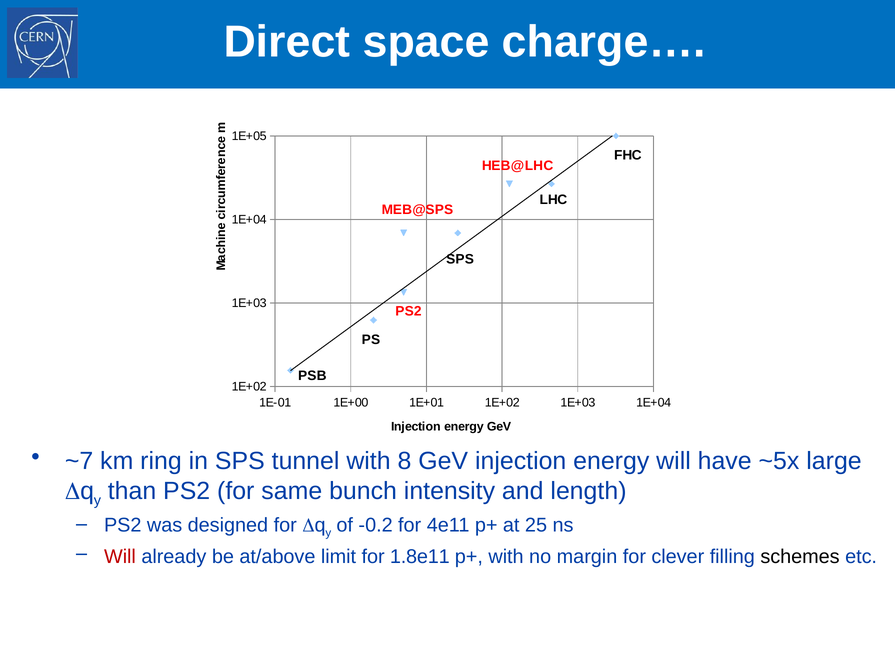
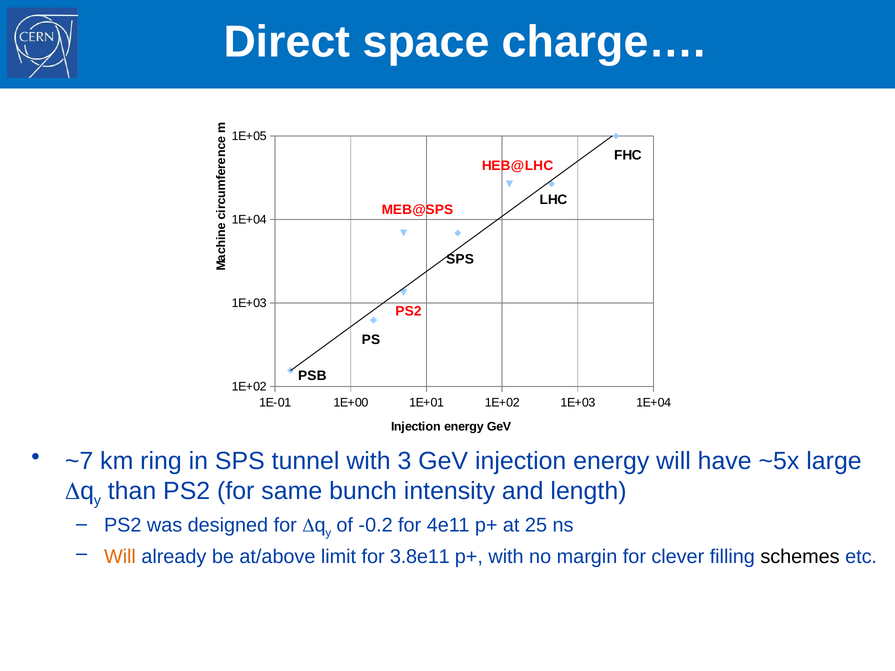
8: 8 -> 3 (404, 461)
Will colour: red -> orange (120, 557)
1.8e11: 1.8e11 -> 3.8e11 (420, 557)
